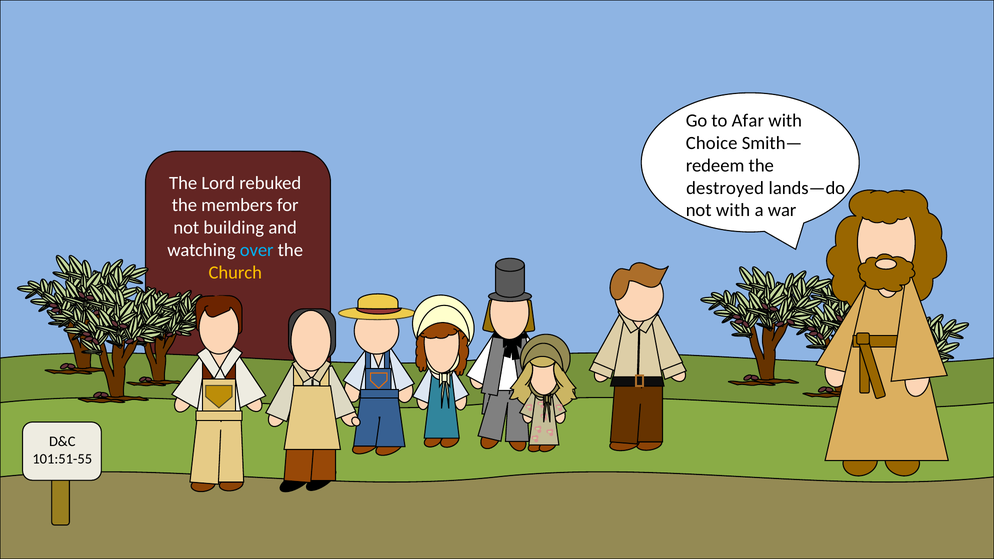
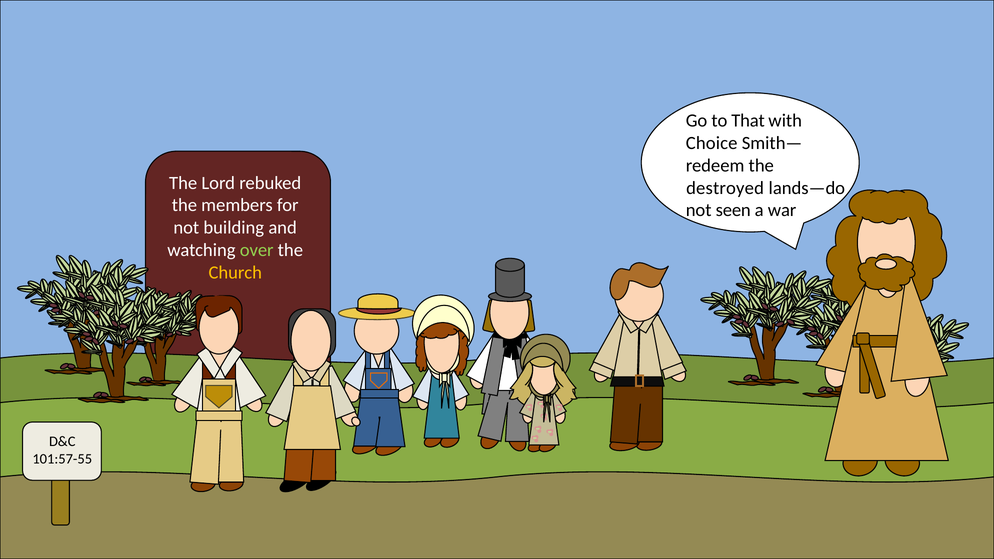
Afar: Afar -> That (748, 121)
not with: with -> seen (733, 210)
over colour: light blue -> light green (257, 250)
101:51-55: 101:51-55 -> 101:57-55 (62, 459)
